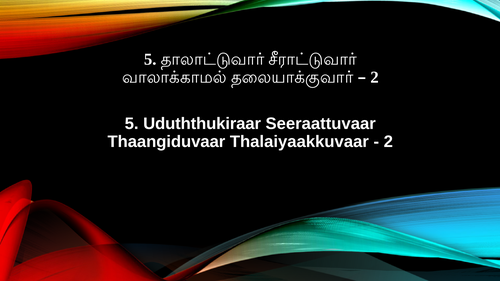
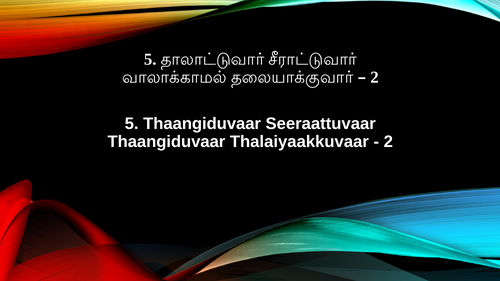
5 Uduththukiraar: Uduththukiraar -> Thaangiduvaar (202, 124)
